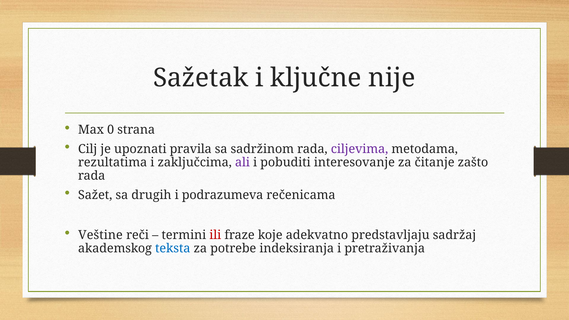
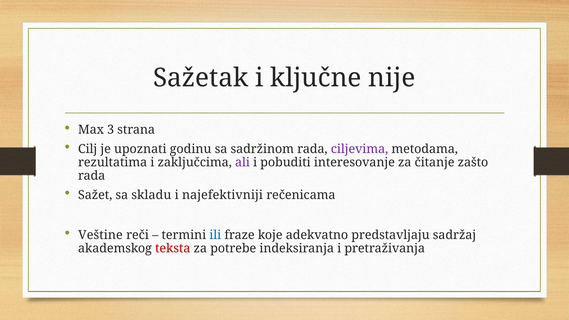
0: 0 -> 3 (111, 130)
pravila: pravila -> godinu (191, 149)
drugih: drugih -> skladu (151, 195)
podrazumeva: podrazumeva -> najefektivniji (222, 195)
ili colour: red -> blue (215, 235)
teksta colour: blue -> red (173, 248)
